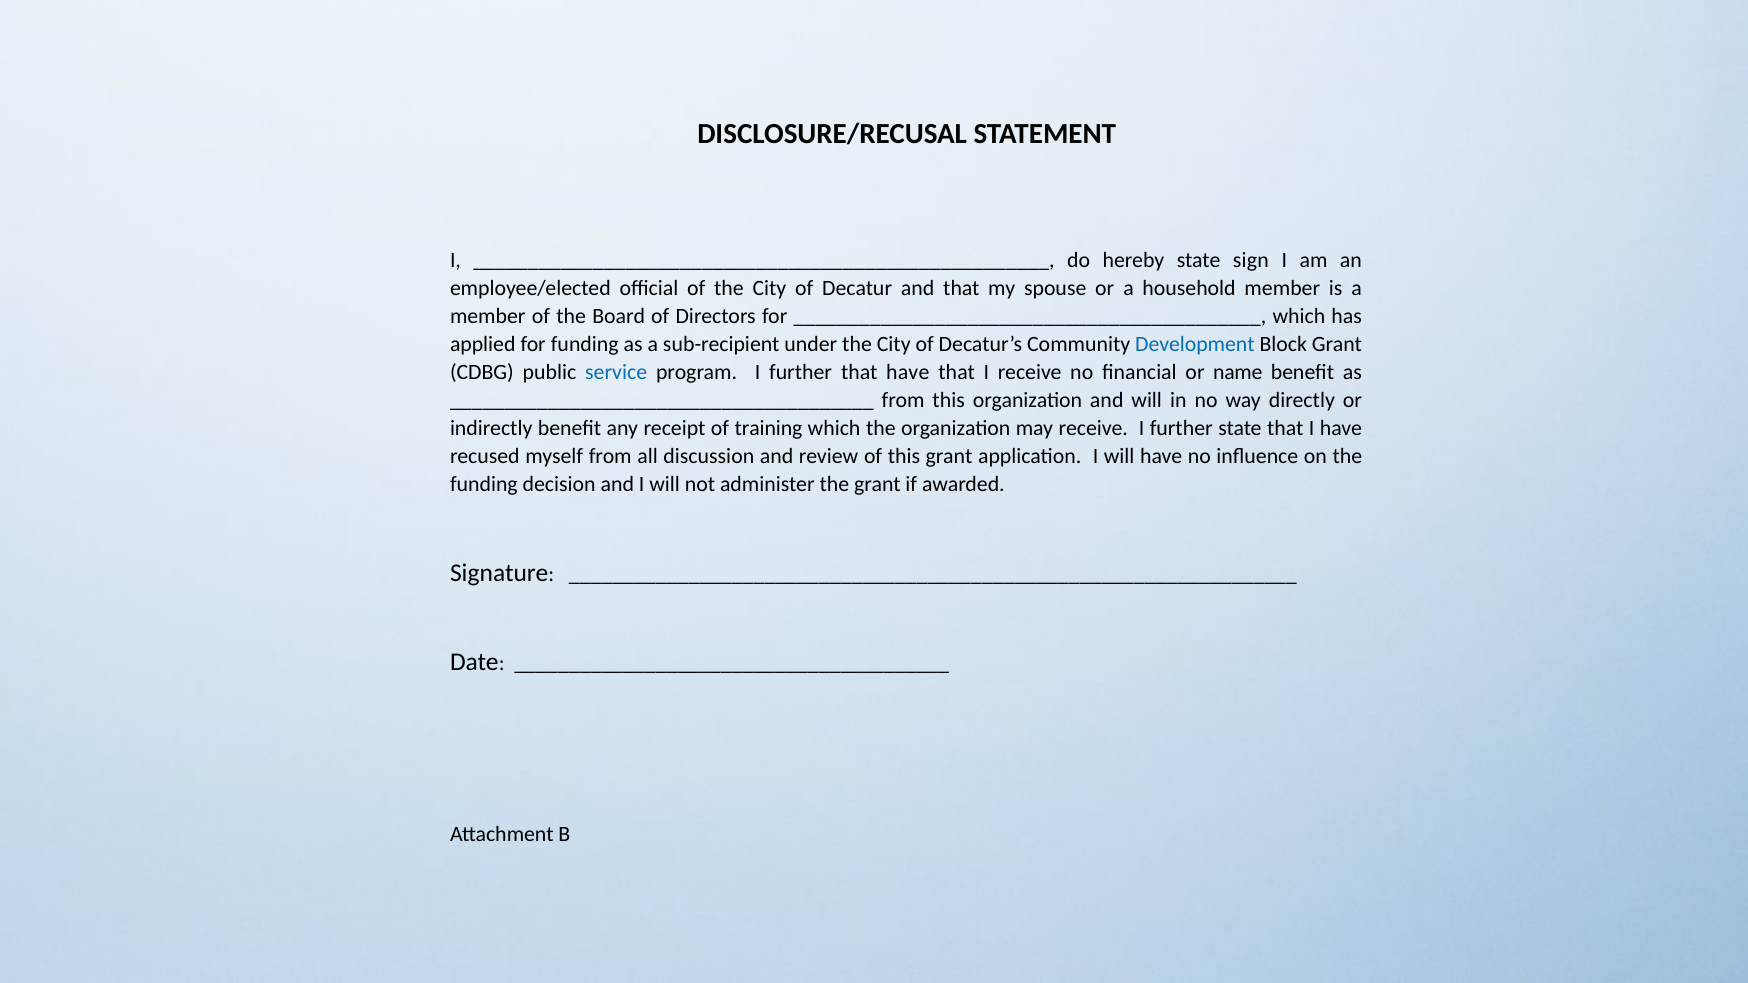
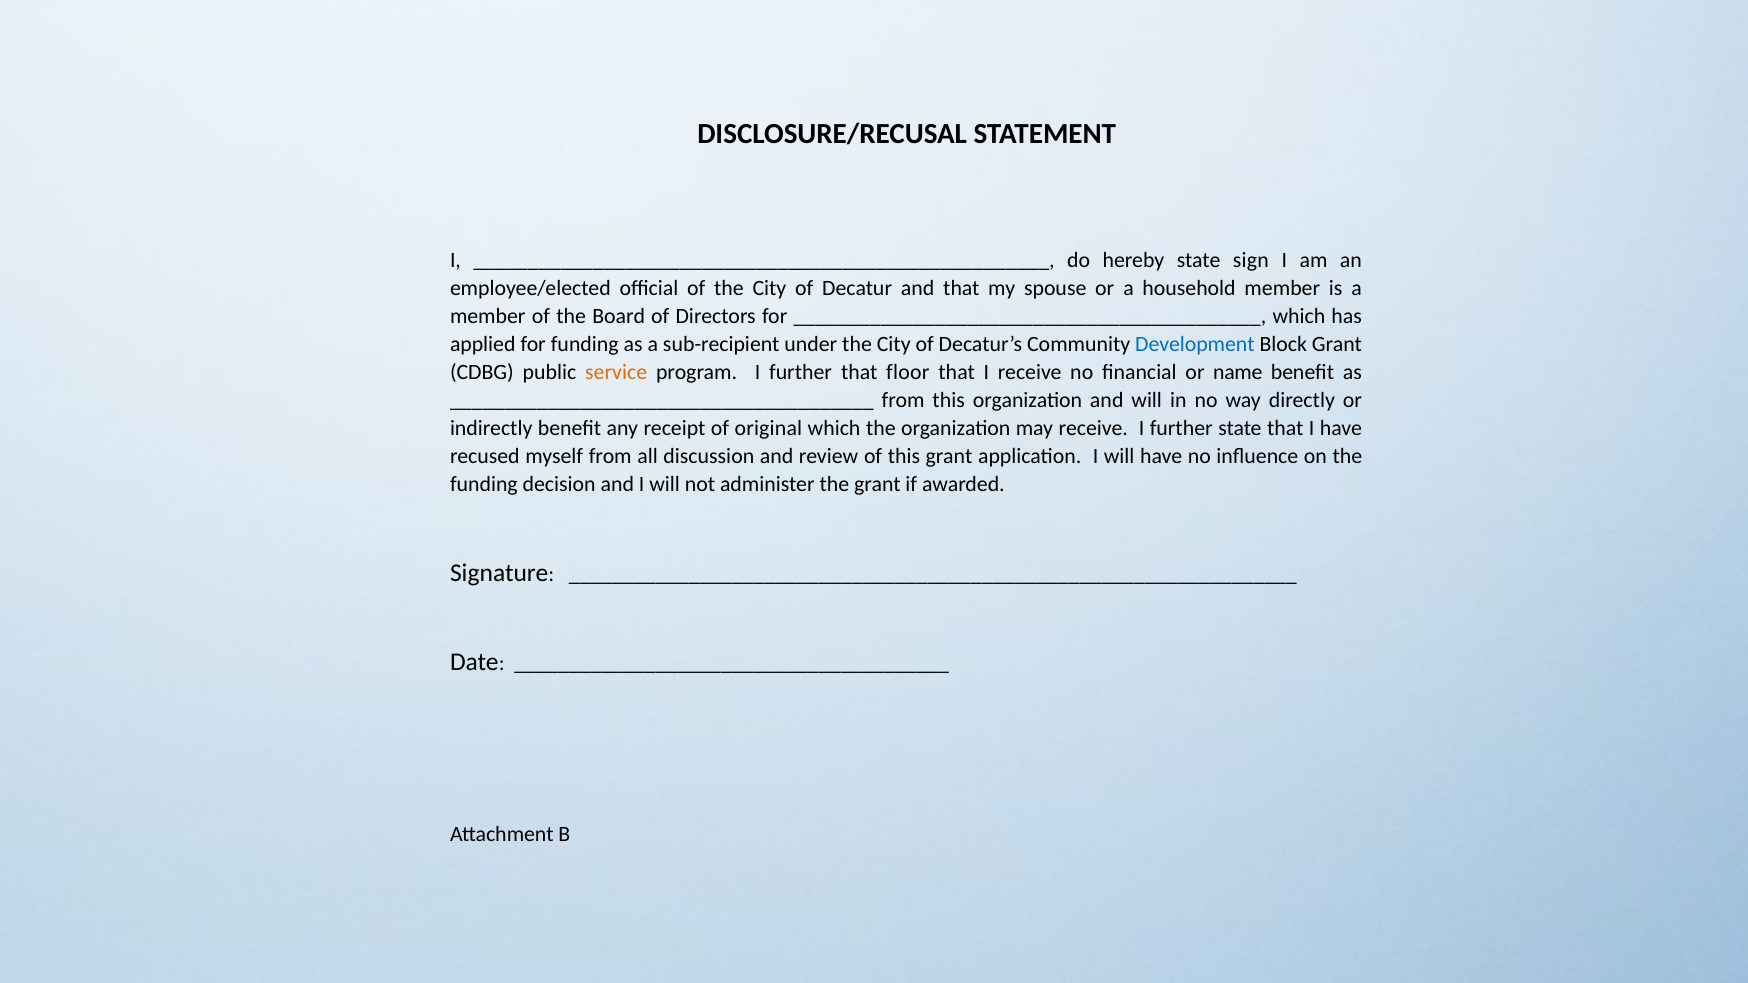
service colour: blue -> orange (616, 373)
that have: have -> floor (908, 373)
training: training -> original (768, 429)
